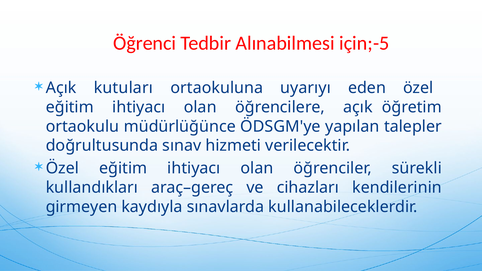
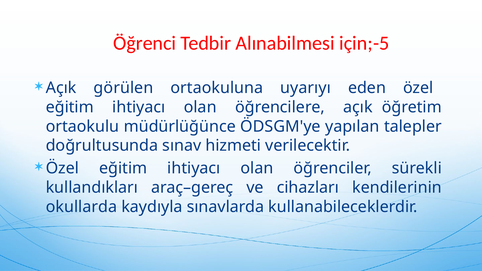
kutuları: kutuları -> görülen (123, 88)
girmeyen: girmeyen -> okullarda (81, 207)
